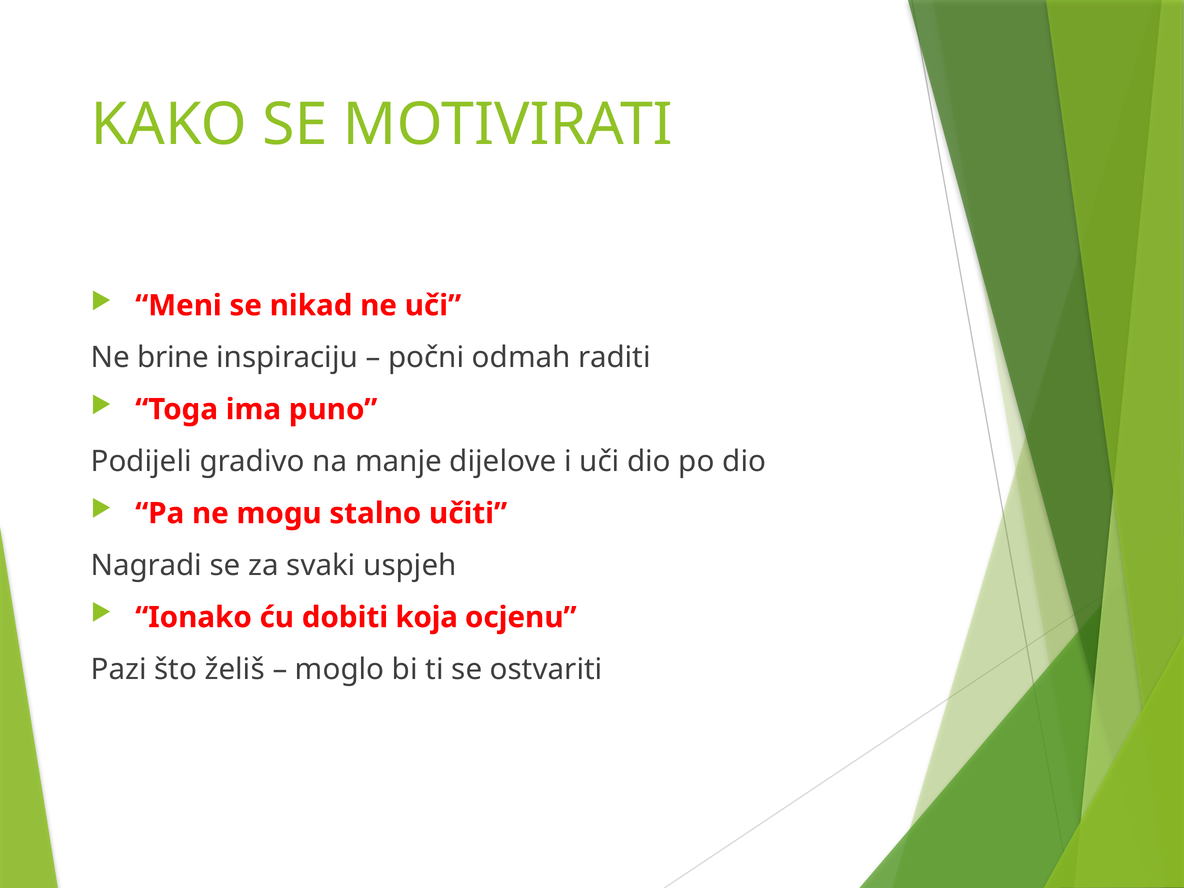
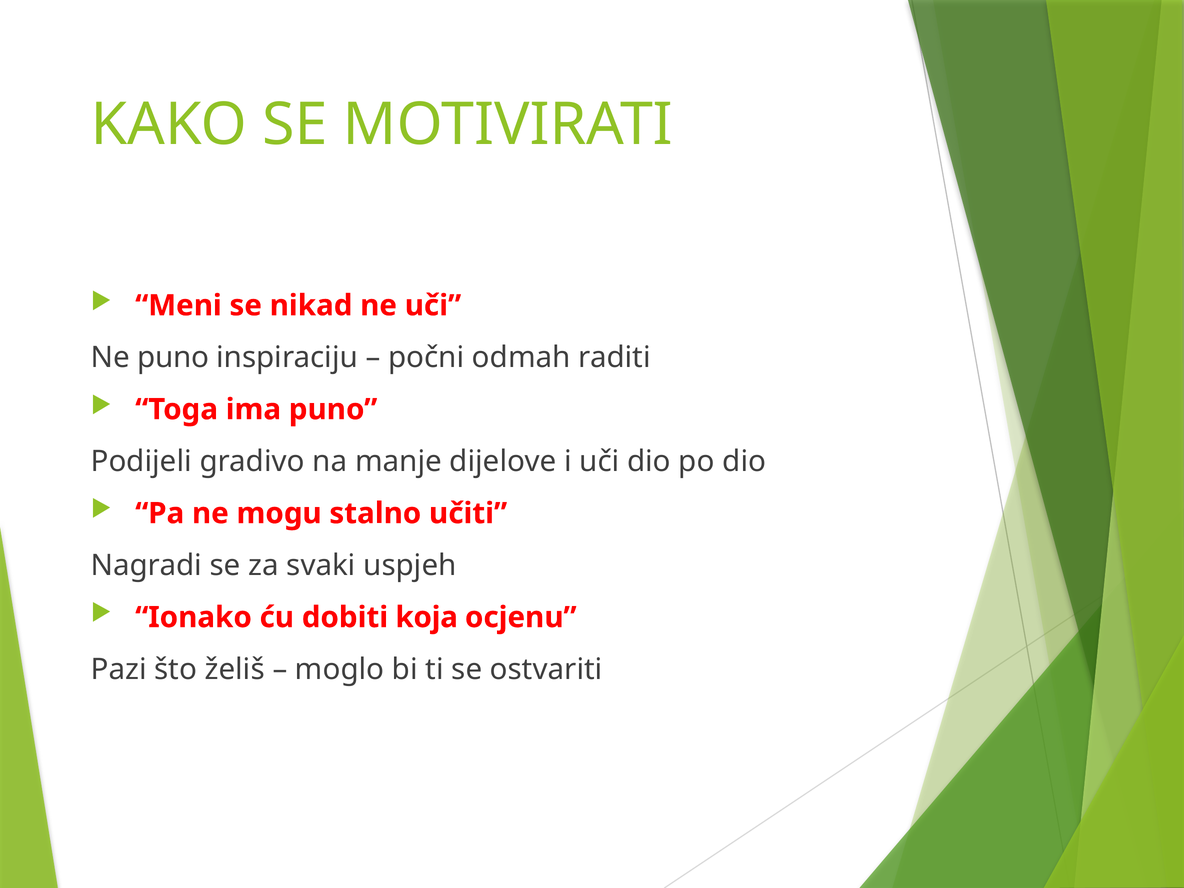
Ne brine: brine -> puno (173, 358)
